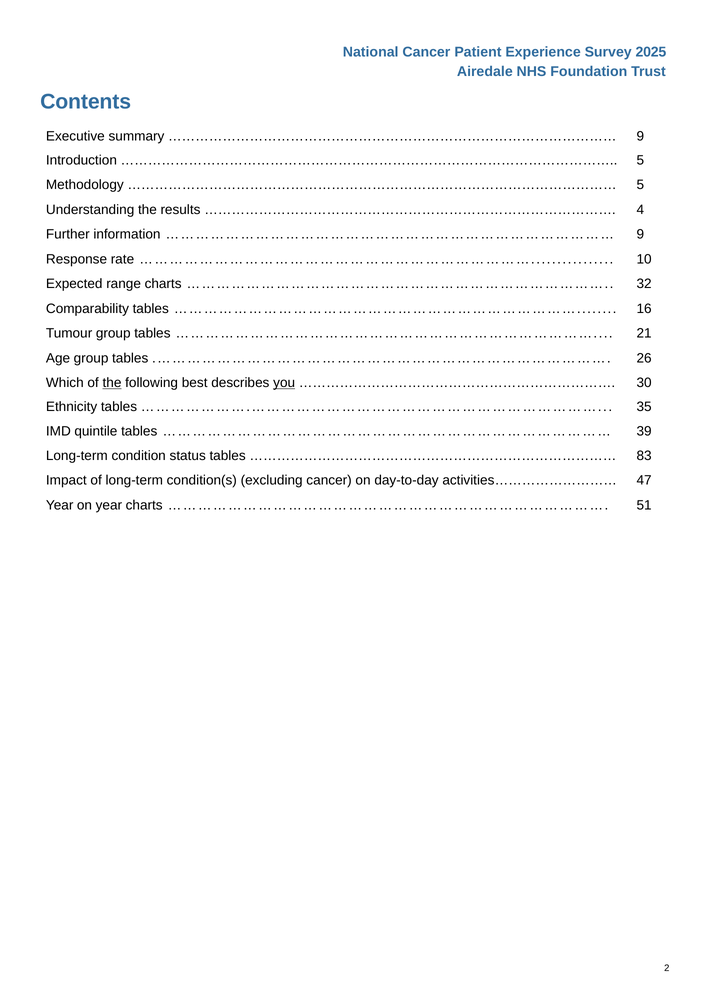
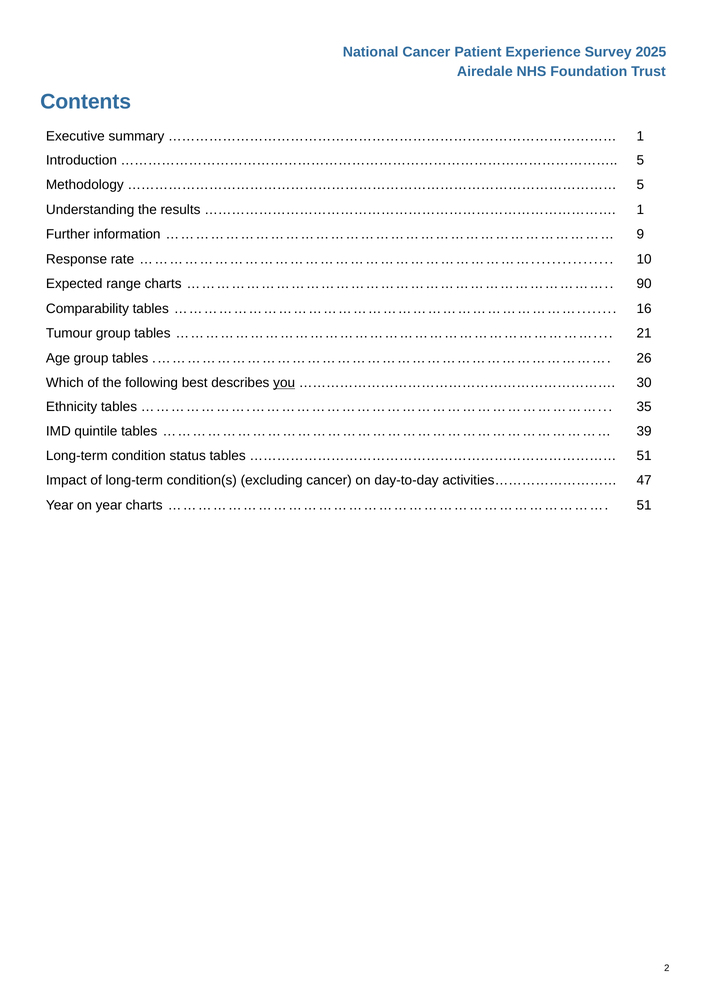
9: 9 -> 1 (640, 136)
4: 4 -> 1 (640, 210)
32: 32 -> 90 (644, 284)
the underline: present -> none (112, 383)
83: 83 -> 51 (644, 456)
